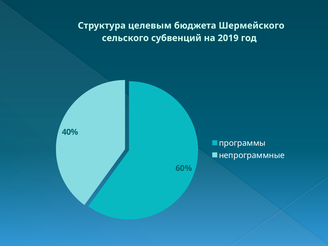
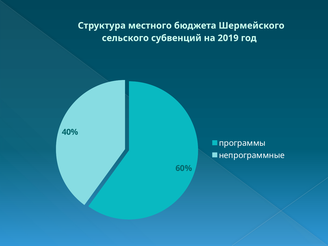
целевым: целевым -> местного (150, 26)
